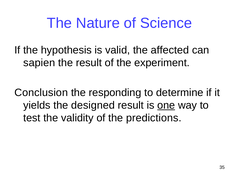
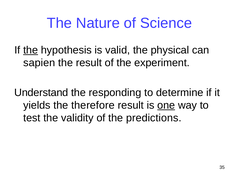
the underline: none -> present (31, 50)
affected: affected -> physical (170, 50)
Conclusion: Conclusion -> Understand (41, 93)
designed: designed -> therefore (93, 105)
